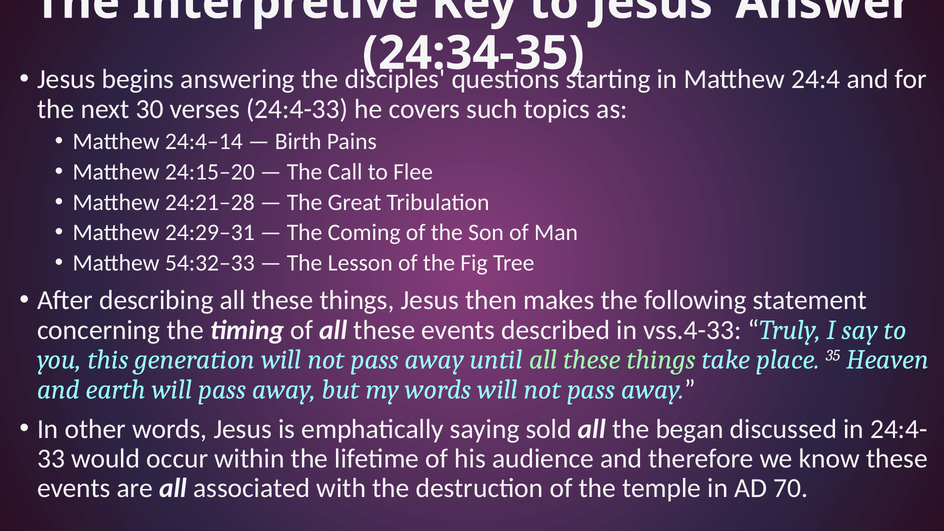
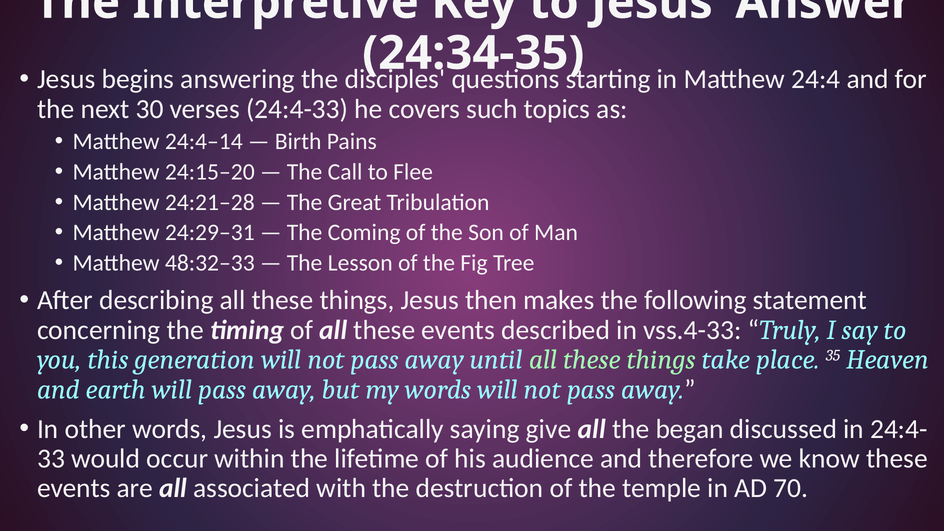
54:32–33: 54:32–33 -> 48:32–33 (210, 263)
sold: sold -> give (549, 429)
